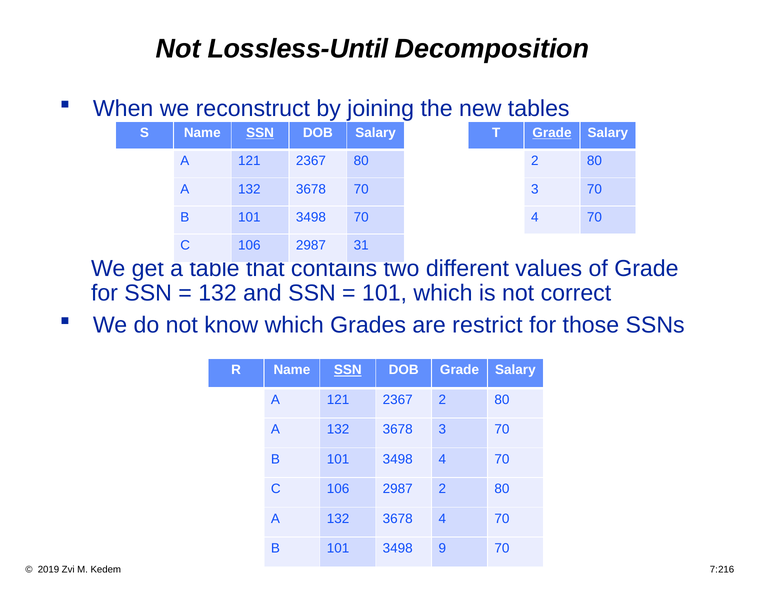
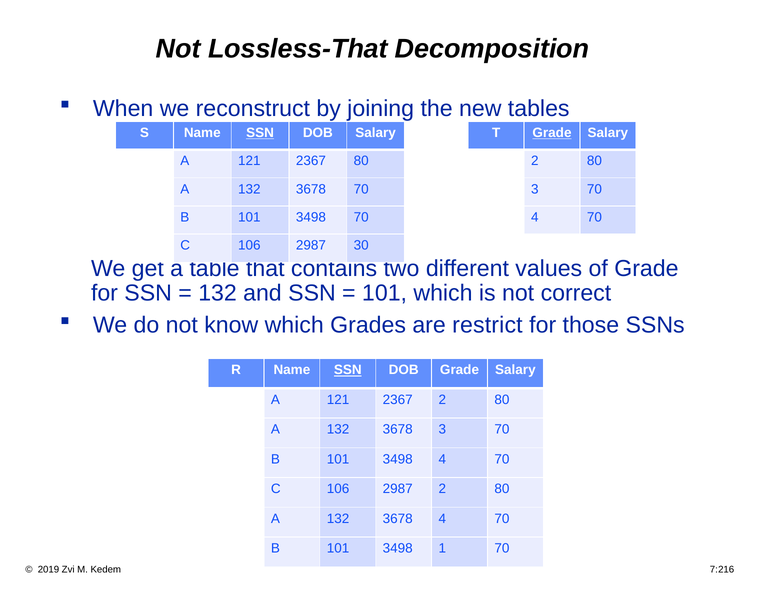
Lossless-Until: Lossless-Until -> Lossless-That (298, 49)
31: 31 -> 30 (361, 245)
9: 9 -> 1 (442, 548)
